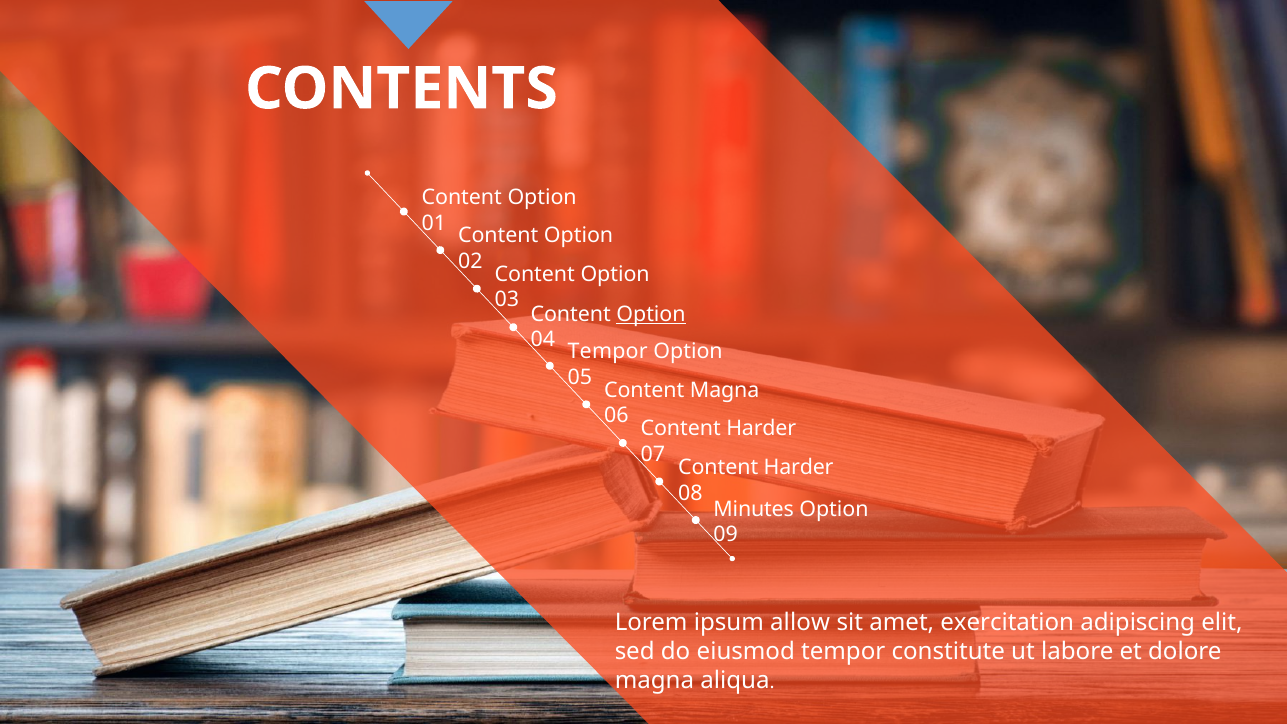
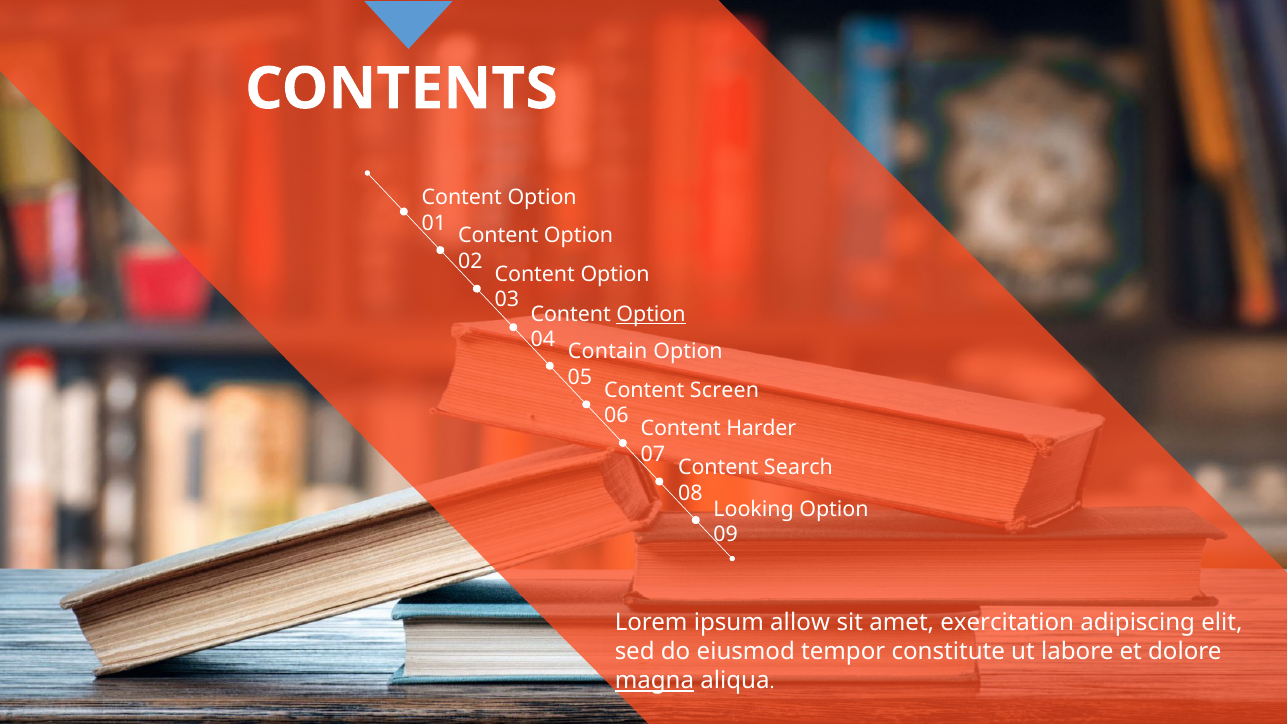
Tempor: Tempor -> Contain (608, 352)
Content Magna: Magna -> Screen (724, 390)
Harder: Harder -> Search (798, 467)
Minutes: Minutes -> Looking (754, 509)
magna underline: none -> present (654, 681)
